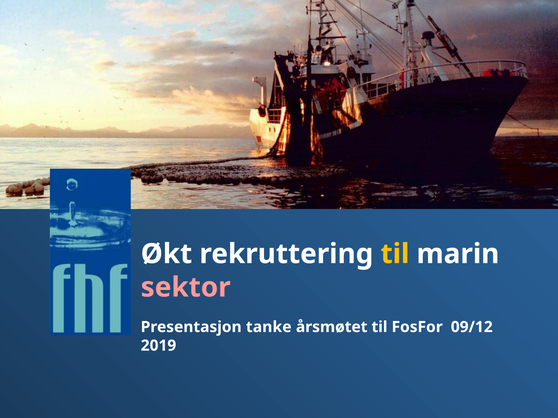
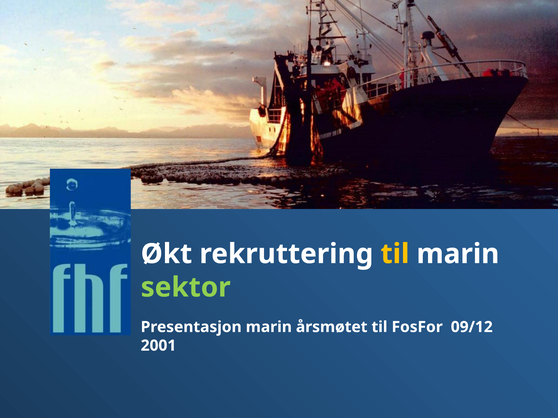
sektor colour: pink -> light green (186, 288)
Presentasjon tanke: tanke -> marin (269, 327)
2019: 2019 -> 2001 (158, 346)
